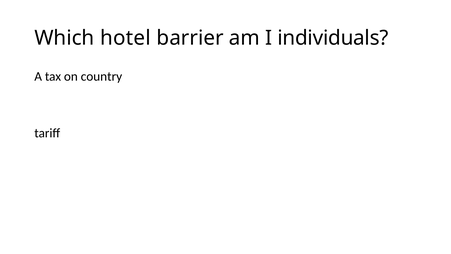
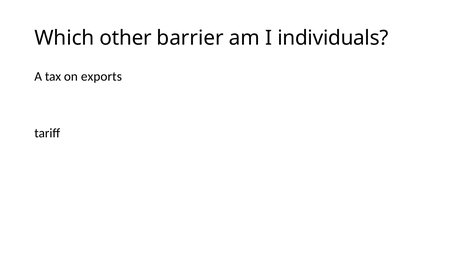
hotel: hotel -> other (126, 38)
country: country -> exports (101, 76)
